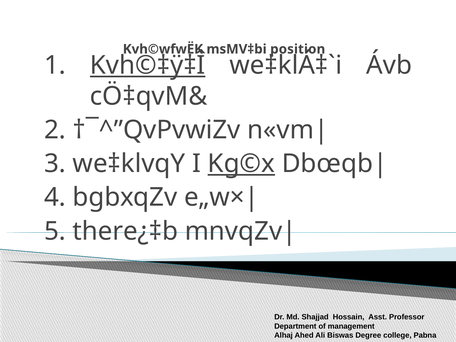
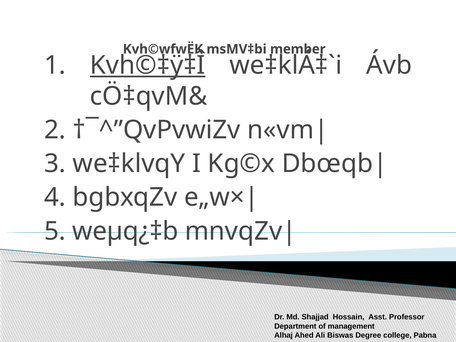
position: position -> member (298, 49)
Kg©x underline: present -> none (241, 164)
there¿‡b: there¿‡b -> weµq¿‡b (125, 231)
